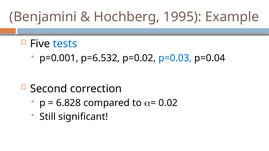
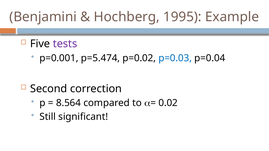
tests colour: blue -> purple (65, 44)
p=6.532: p=6.532 -> p=5.474 (100, 58)
6.828: 6.828 -> 8.564 (68, 103)
